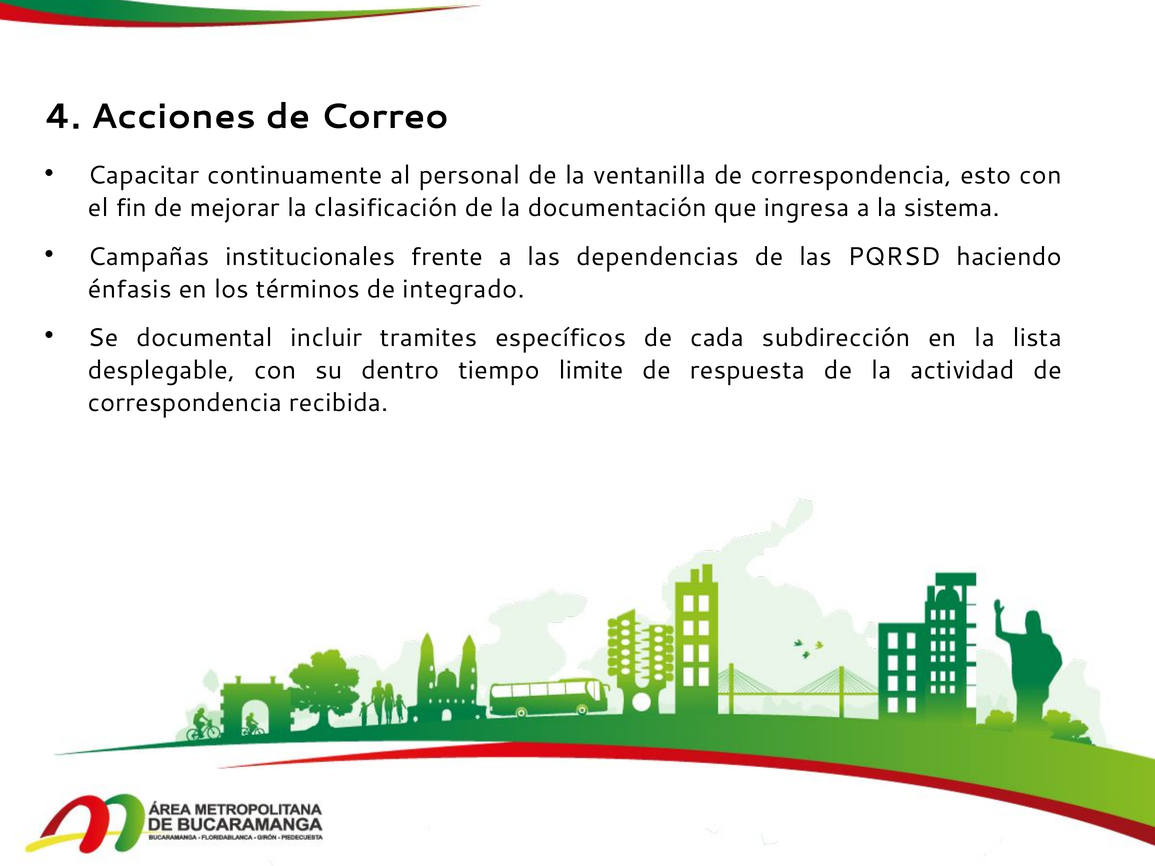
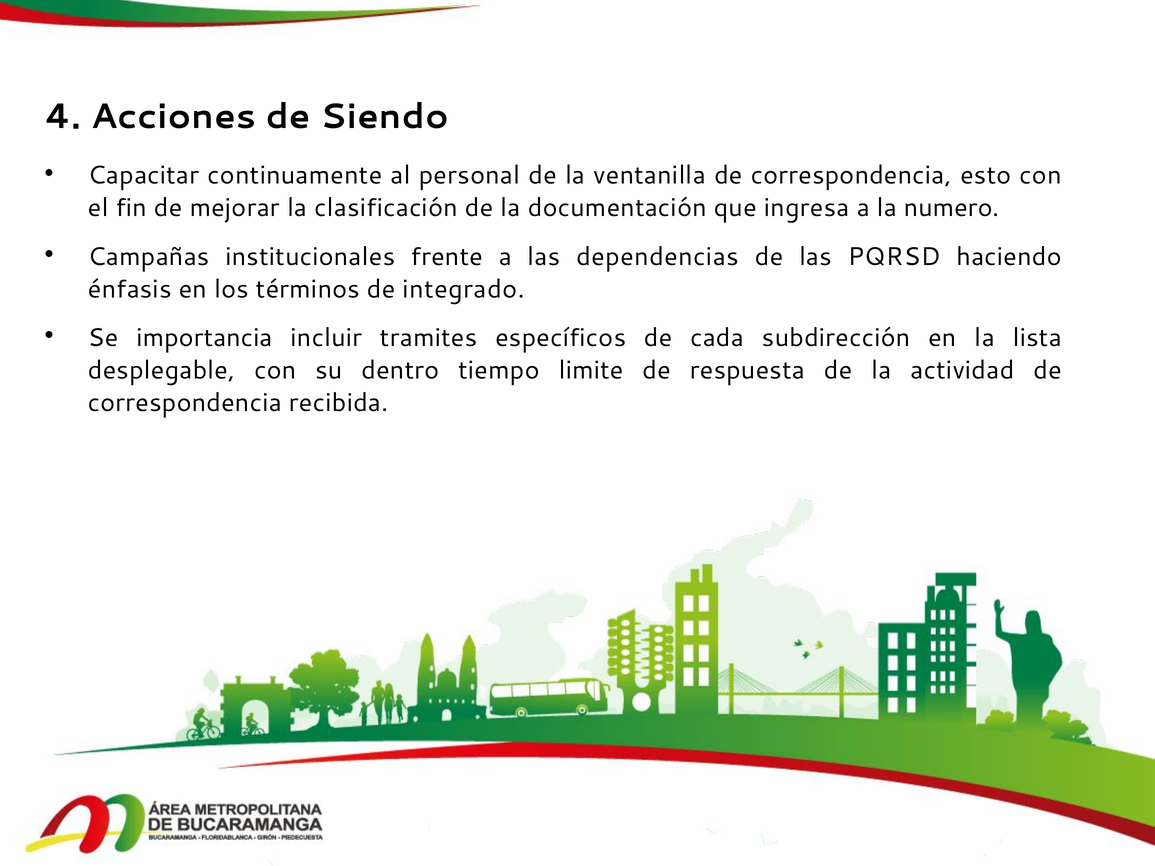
Correo: Correo -> Siendo (385, 116)
sistema: sistema -> numero (952, 208)
documental: documental -> importancia (205, 338)
